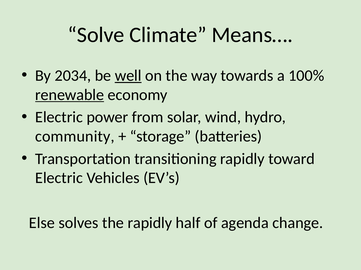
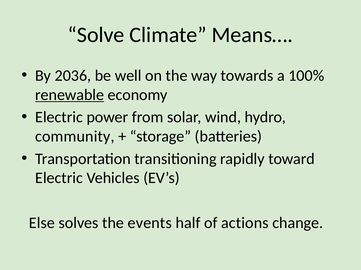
2034: 2034 -> 2036 (73, 76)
well underline: present -> none (128, 76)
the rapidly: rapidly -> events (150, 223)
agenda: agenda -> actions (245, 223)
